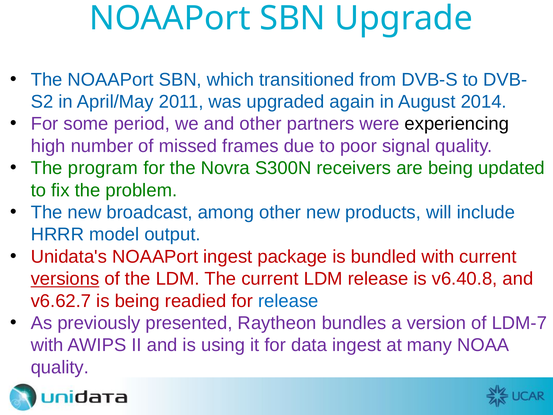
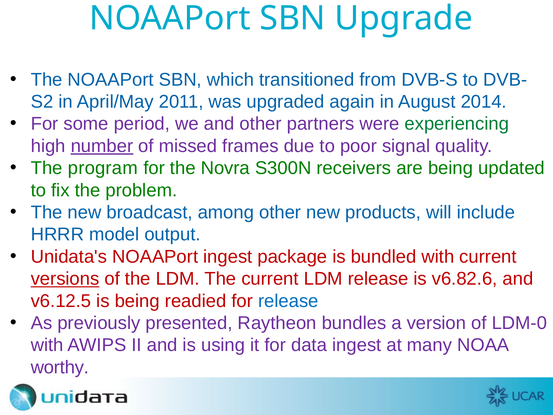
experiencing colour: black -> green (457, 124)
number underline: none -> present (102, 146)
v6.40.8: v6.40.8 -> v6.82.6 (465, 279)
v6.62.7: v6.62.7 -> v6.12.5 (61, 301)
LDM-7: LDM-7 -> LDM-0 (519, 323)
quality: quality -> worthy (60, 367)
